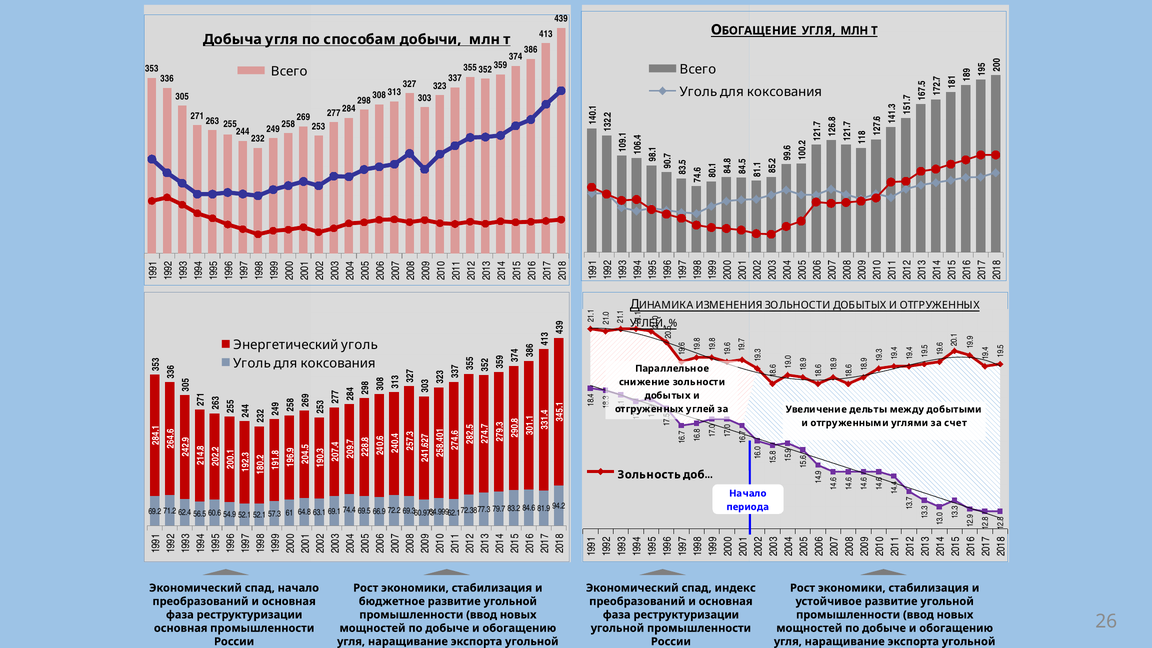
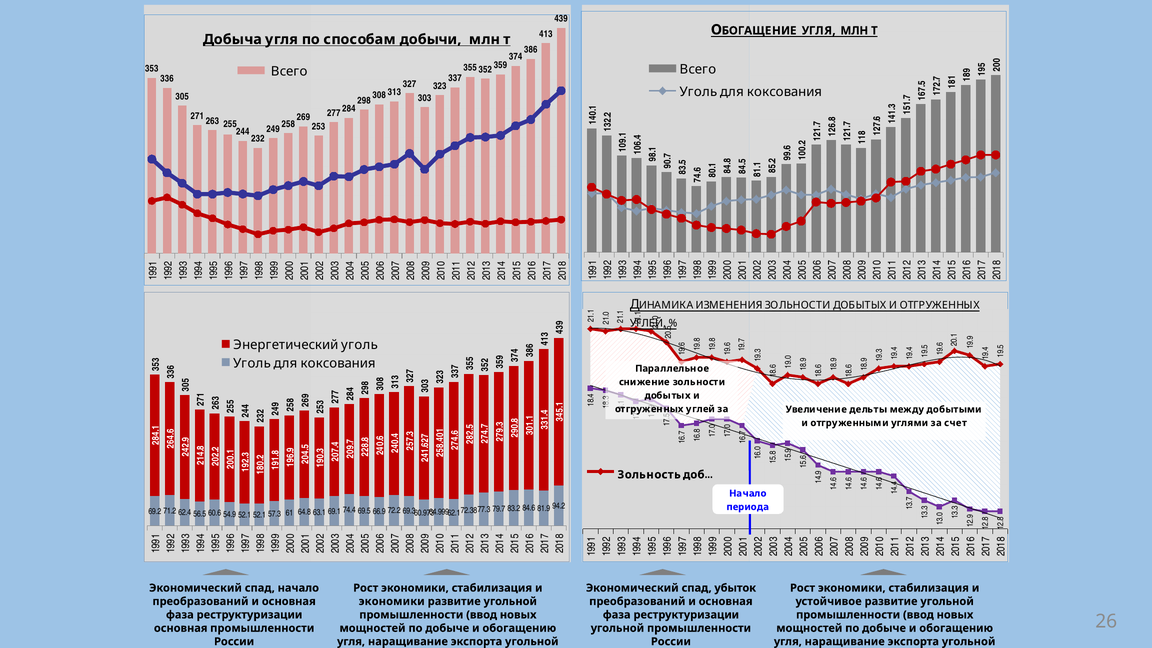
индекс: индекс -> убыток (735, 588)
бюджетное: бюджетное -> экономики (392, 601)
